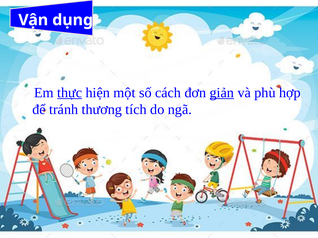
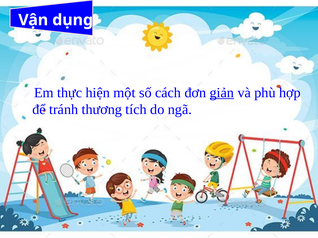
thực underline: present -> none (70, 93)
